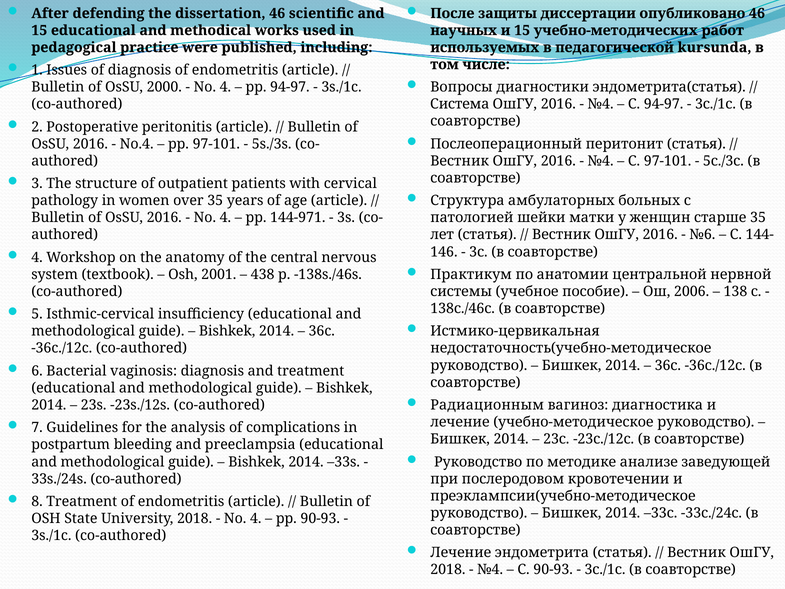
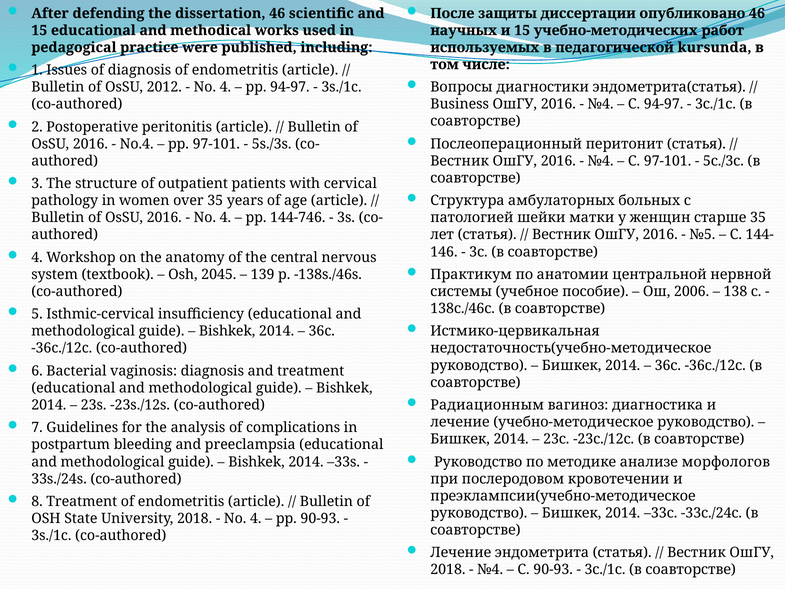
2000: 2000 -> 2012 (164, 87)
Система: Система -> Business (460, 104)
144-971: 144-971 -> 144-746 (298, 218)
№6: №6 -> №5 (702, 235)
2001: 2001 -> 2045 (219, 274)
438: 438 -> 139 (263, 274)
заведующей: заведующей -> морфологов (726, 462)
